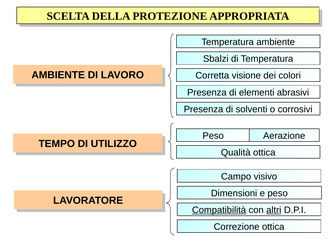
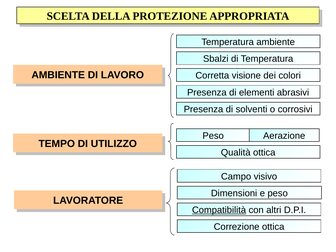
altri underline: present -> none (274, 210)
